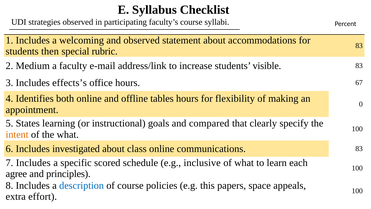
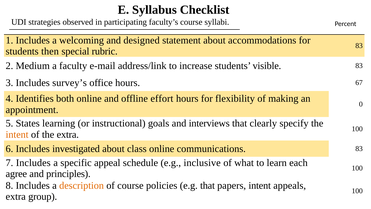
and observed: observed -> designed (142, 40)
effects’s: effects’s -> survey’s (70, 83)
tables: tables -> effort (162, 98)
compared: compared -> interviews (209, 123)
the what: what -> extra (68, 134)
scored: scored -> appeal (107, 162)
description colour: blue -> orange (82, 185)
e.g this: this -> that (208, 185)
papers space: space -> intent (260, 185)
effort: effort -> group (43, 196)
